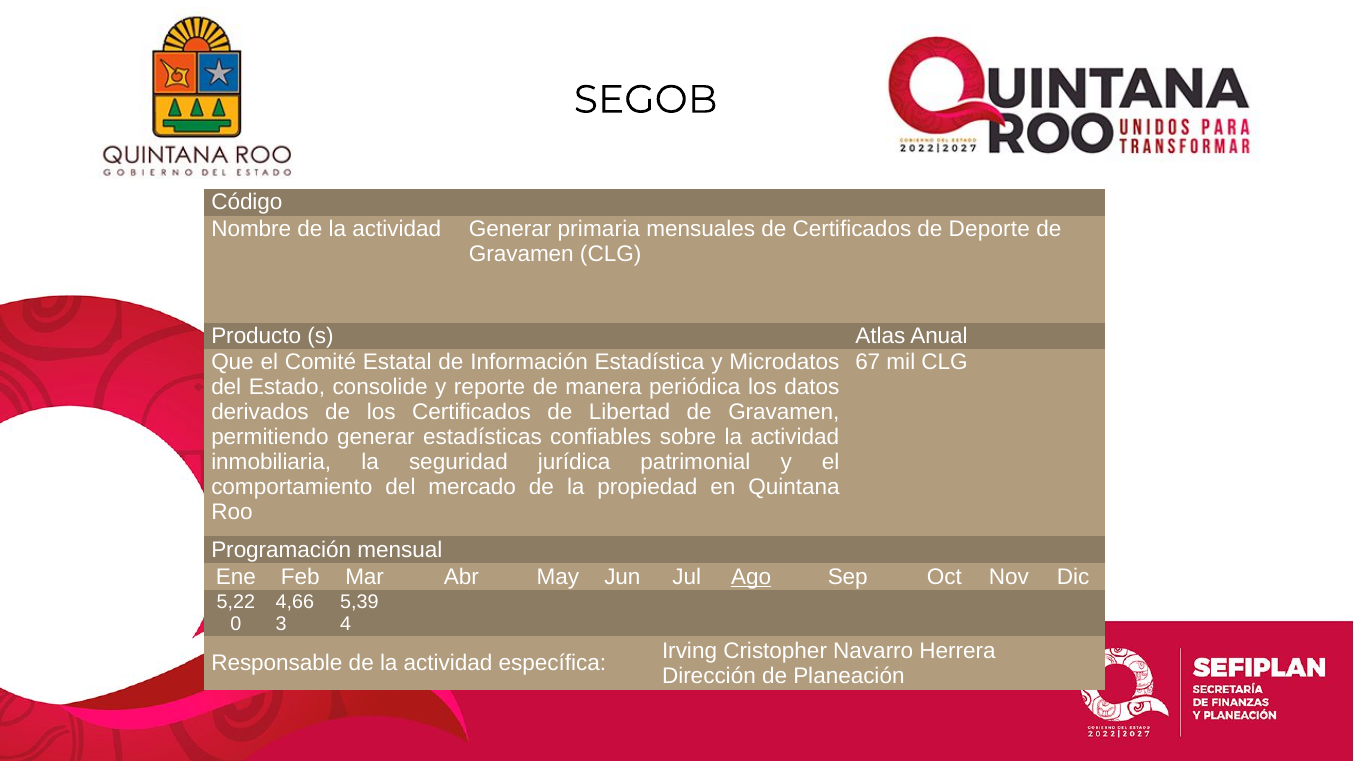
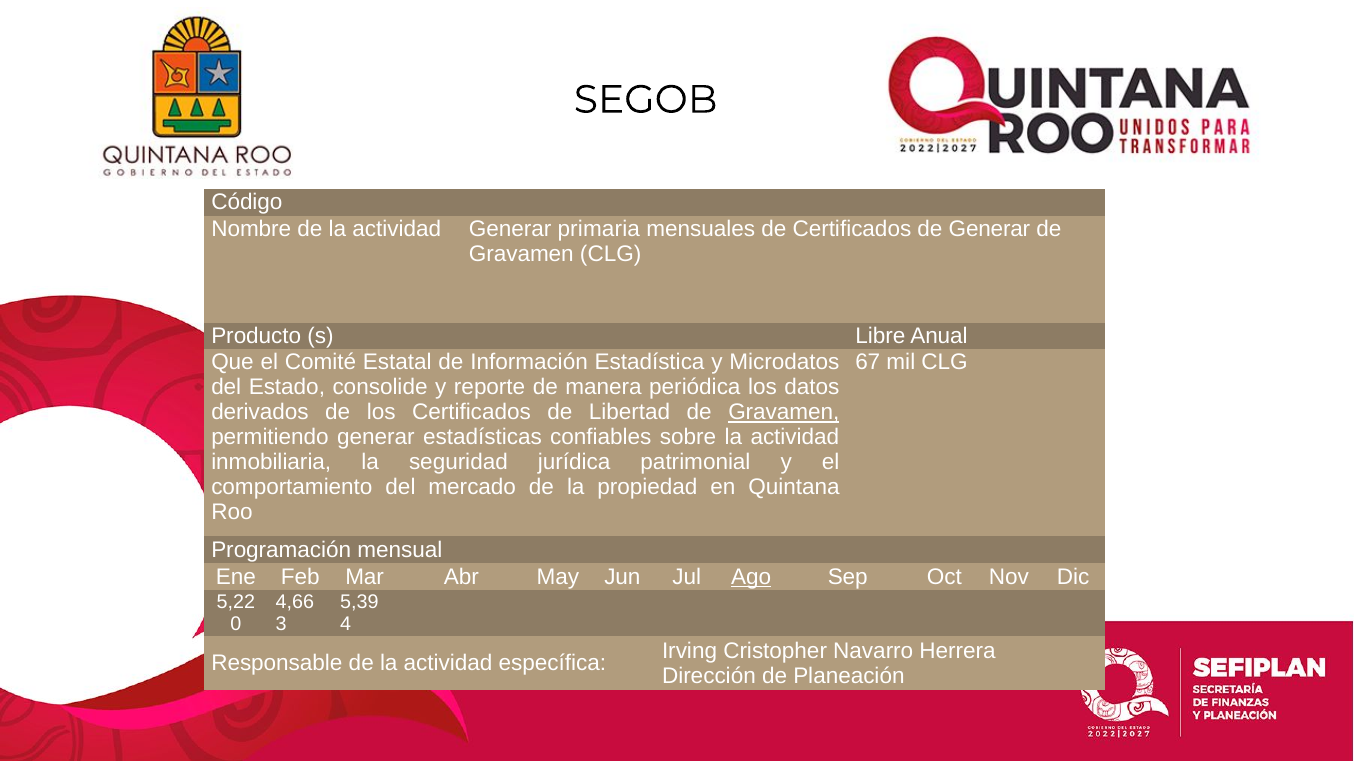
de Deporte: Deporte -> Generar (989, 229)
Atlas: Atlas -> Libre (880, 337)
Gravamen underline: none -> present (784, 413)
